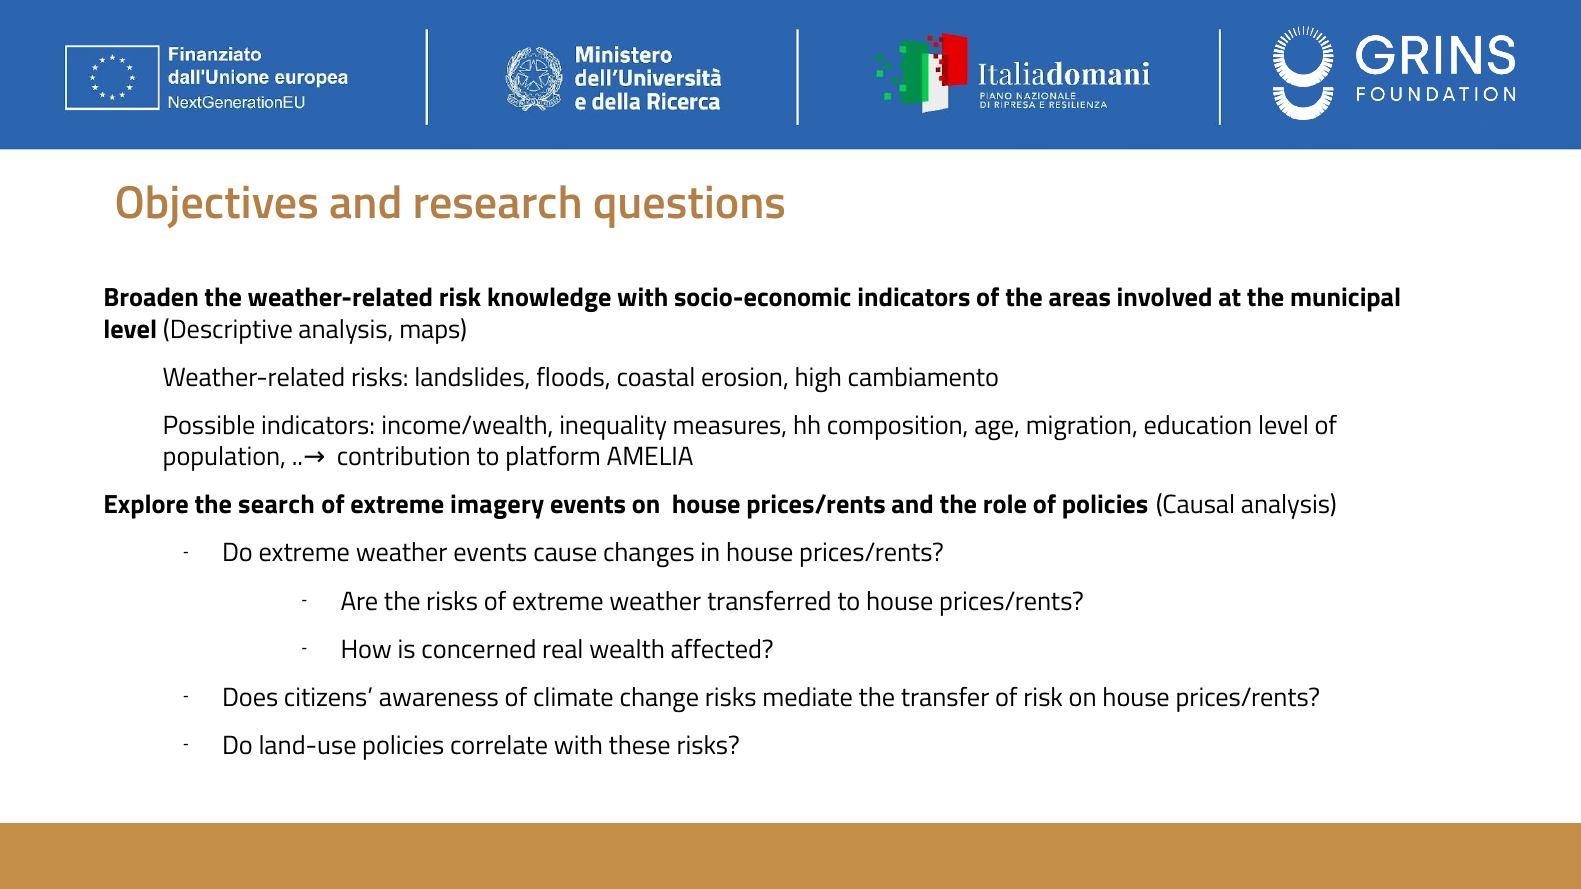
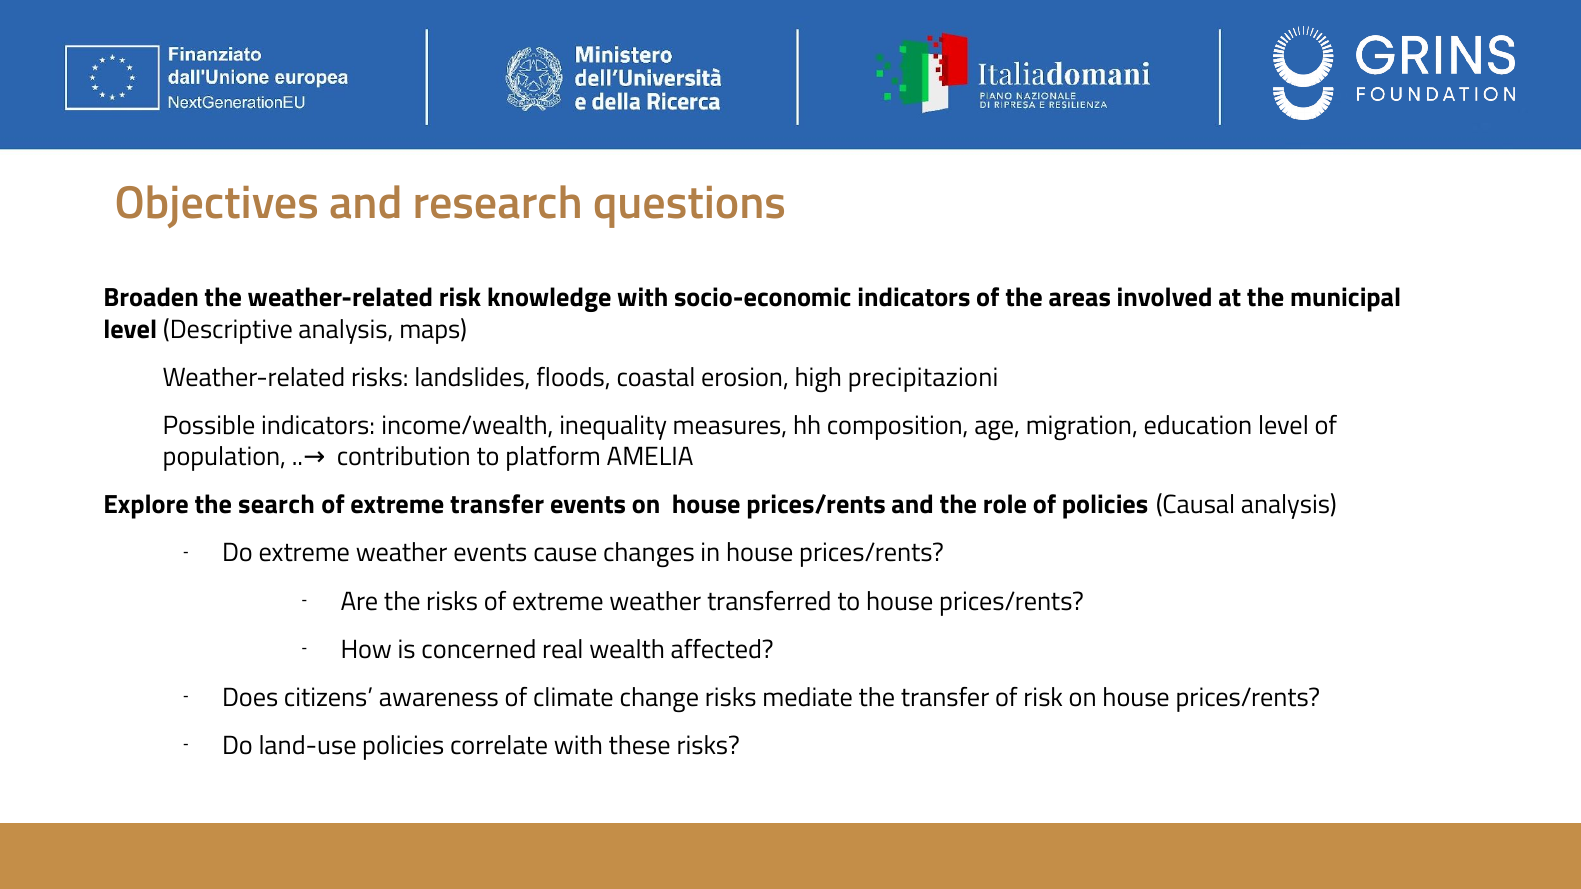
cambiamento: cambiamento -> precipitazioni (923, 378)
extreme imagery: imagery -> transfer (497, 505)
